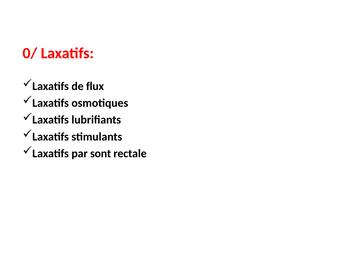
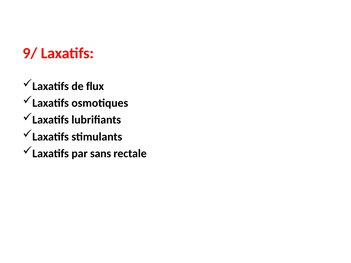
0/: 0/ -> 9/ (30, 53)
sont: sont -> sans (101, 154)
